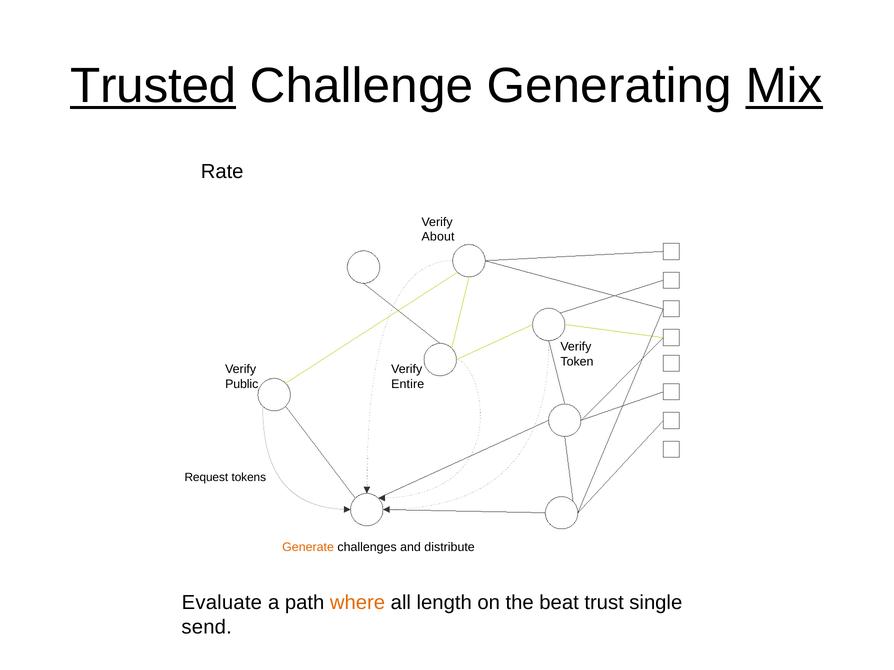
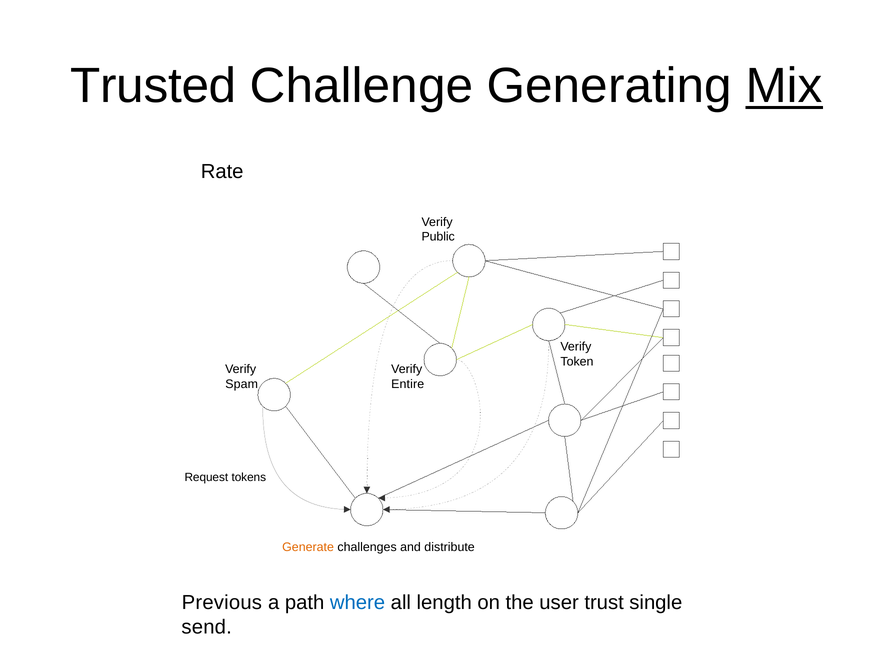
Trusted underline: present -> none (153, 86)
About: About -> Public (438, 237)
Public: Public -> Spam (242, 384)
Evaluate: Evaluate -> Previous (222, 603)
where colour: orange -> blue (358, 603)
beat: beat -> user (559, 603)
